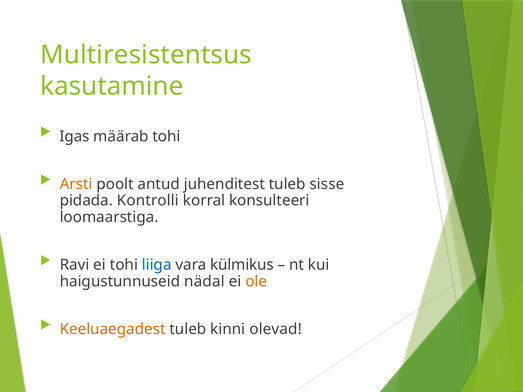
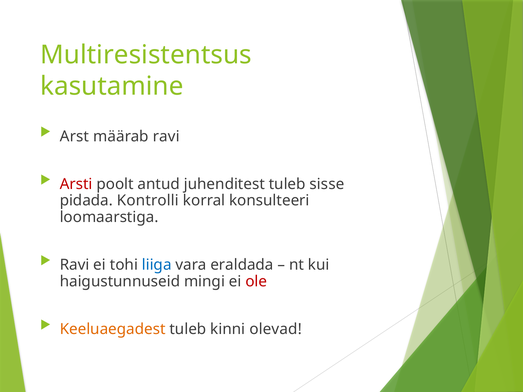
Igas: Igas -> Arst (74, 136)
määrab tohi: tohi -> ravi (166, 136)
Arsti colour: orange -> red (76, 184)
külmikus: külmikus -> eraldada (242, 265)
nädal: nädal -> mingi (205, 282)
ole colour: orange -> red (256, 282)
